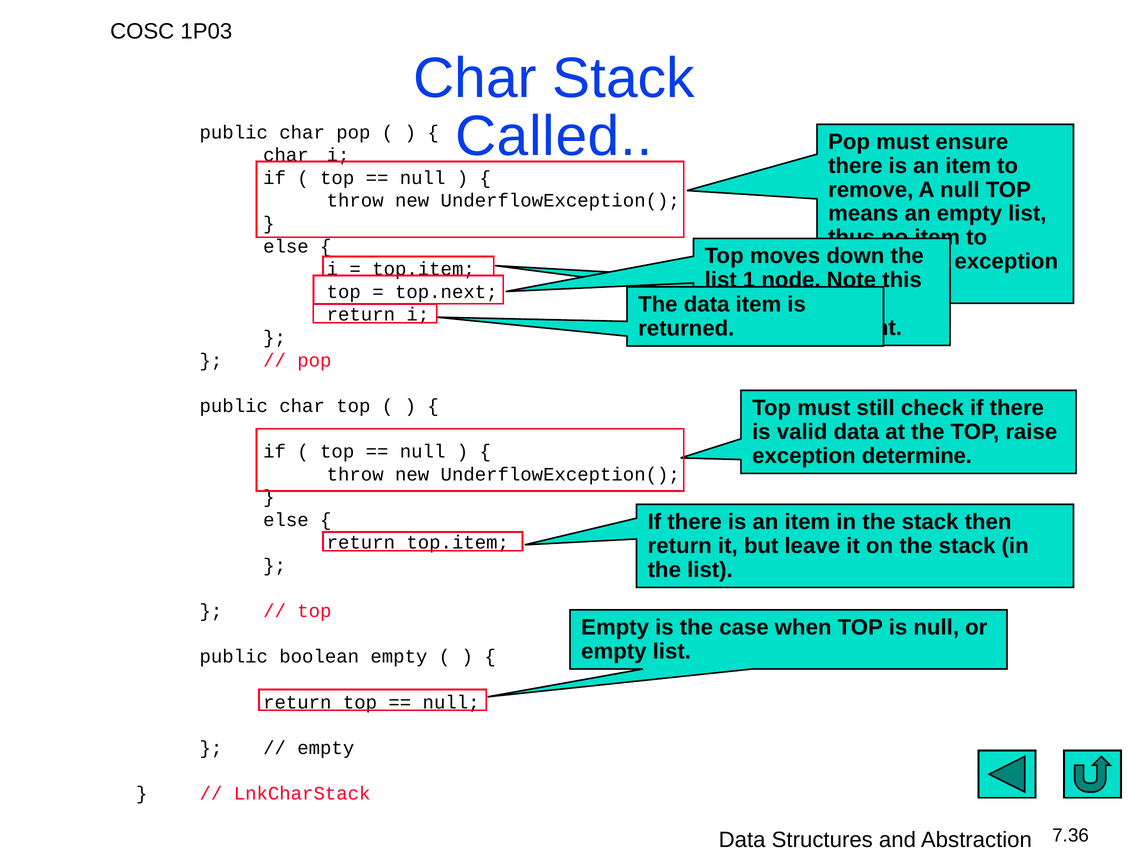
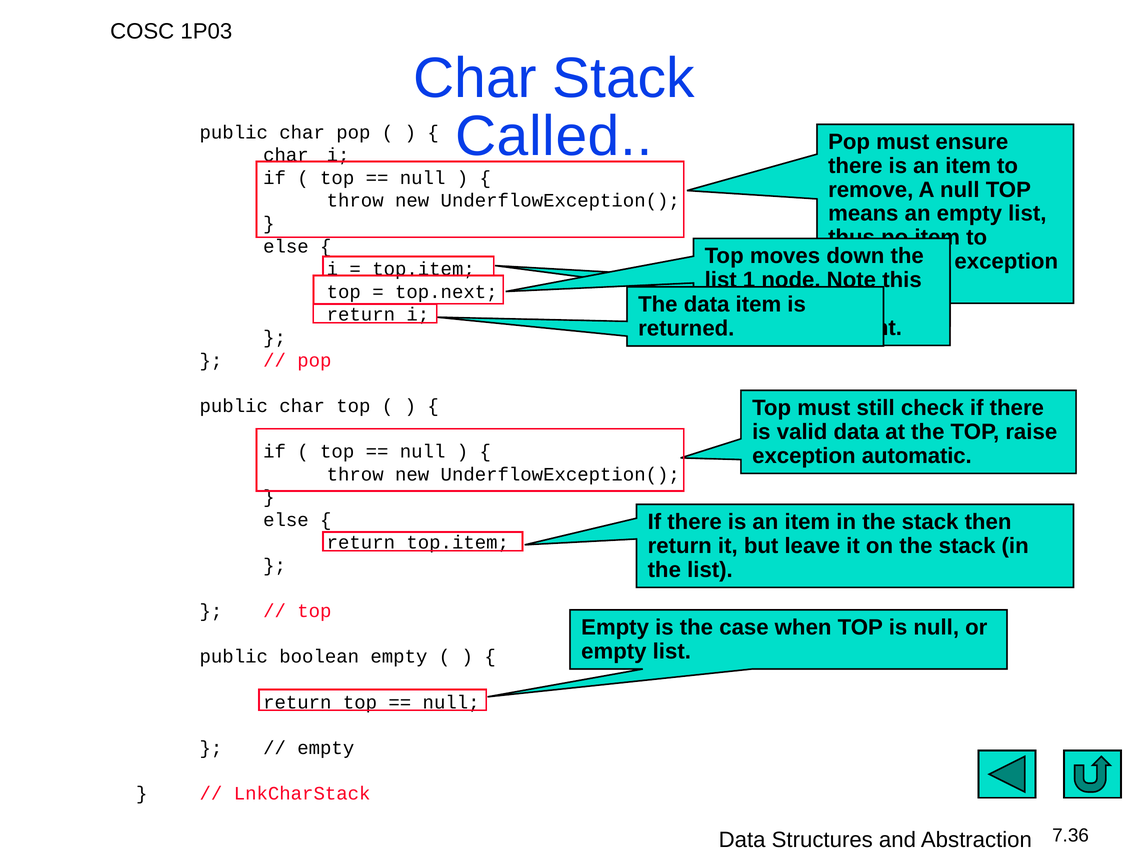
determine: determine -> automatic (917, 456)
